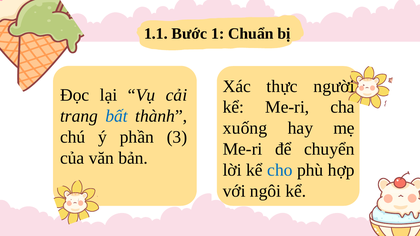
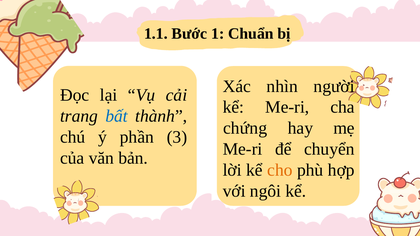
thực: thực -> nhìn (282, 86)
xuống: xuống -> chứng (245, 128)
cho colour: blue -> orange (280, 170)
